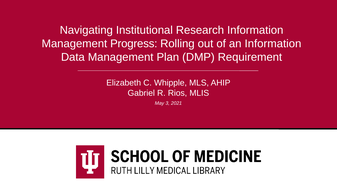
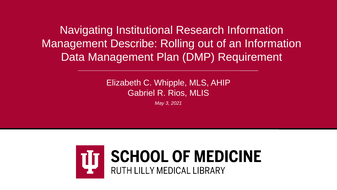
Progress: Progress -> Describe (134, 44)
